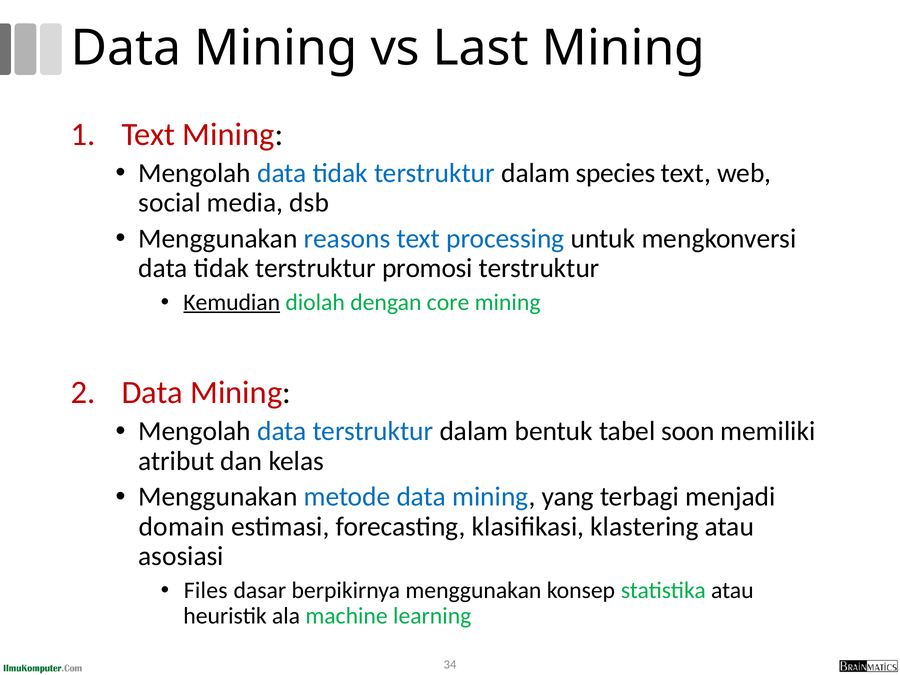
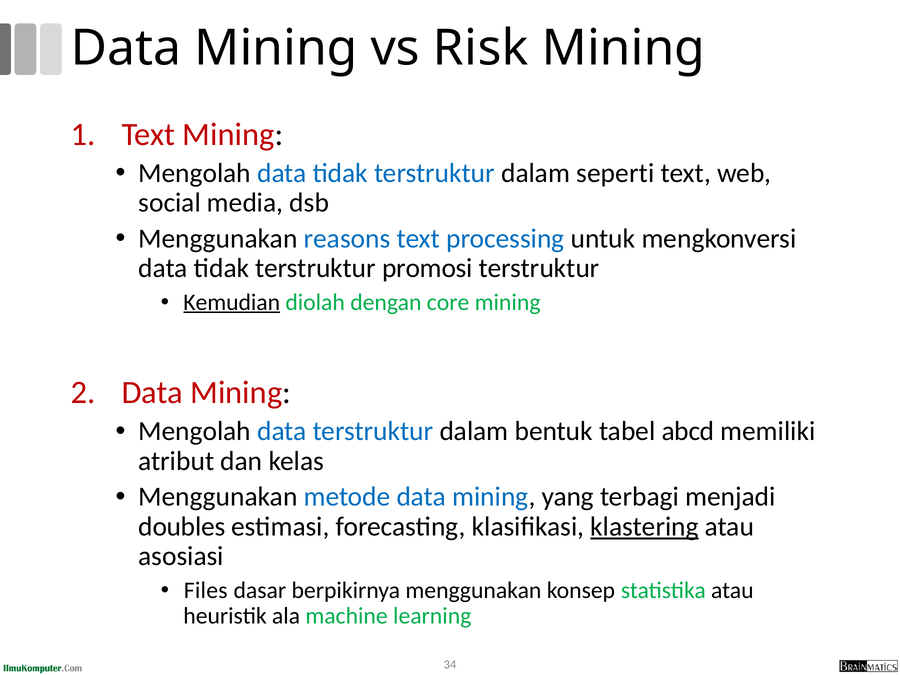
Last: Last -> Risk (481, 48)
species: species -> seperti (615, 173)
soon: soon -> abcd (688, 431)
domain: domain -> doubles (182, 527)
klastering underline: none -> present (644, 527)
